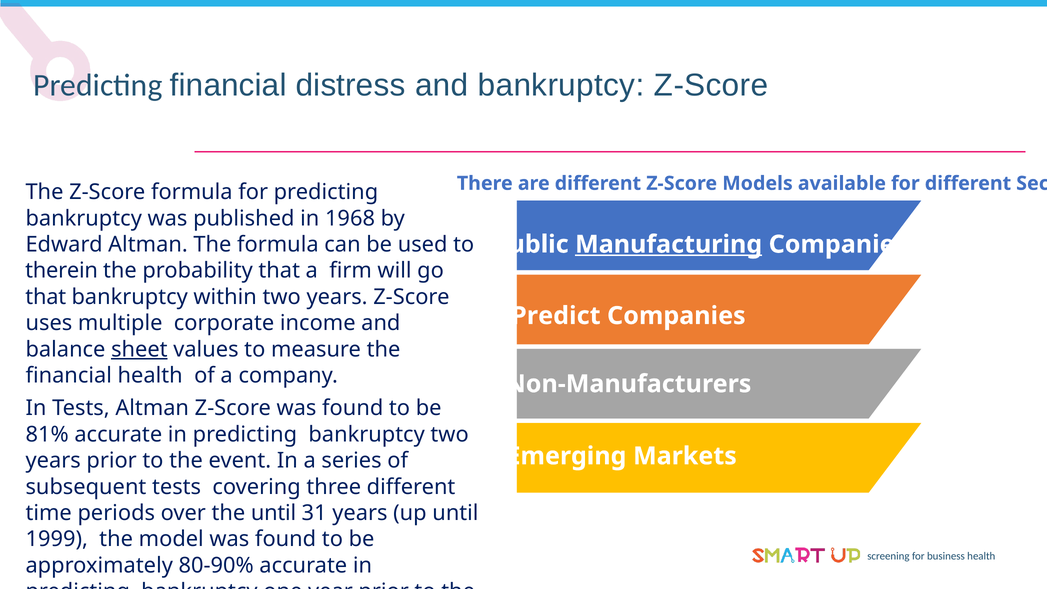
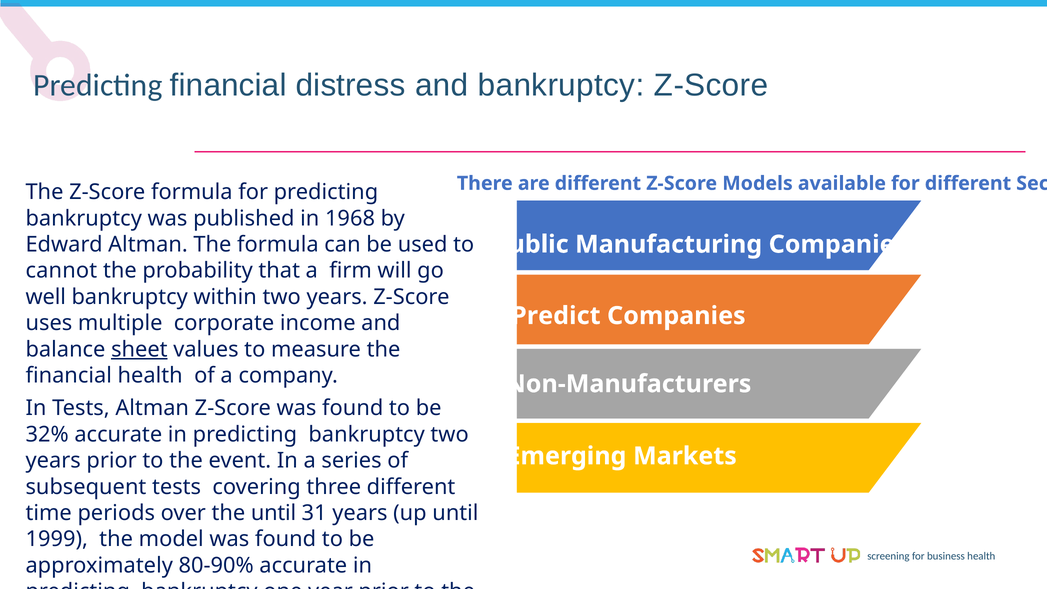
Manufacturing underline: present -> none (669, 244)
therein: therein -> cannot (61, 271)
that: that -> well (46, 297)
81%: 81% -> 32% (47, 434)
